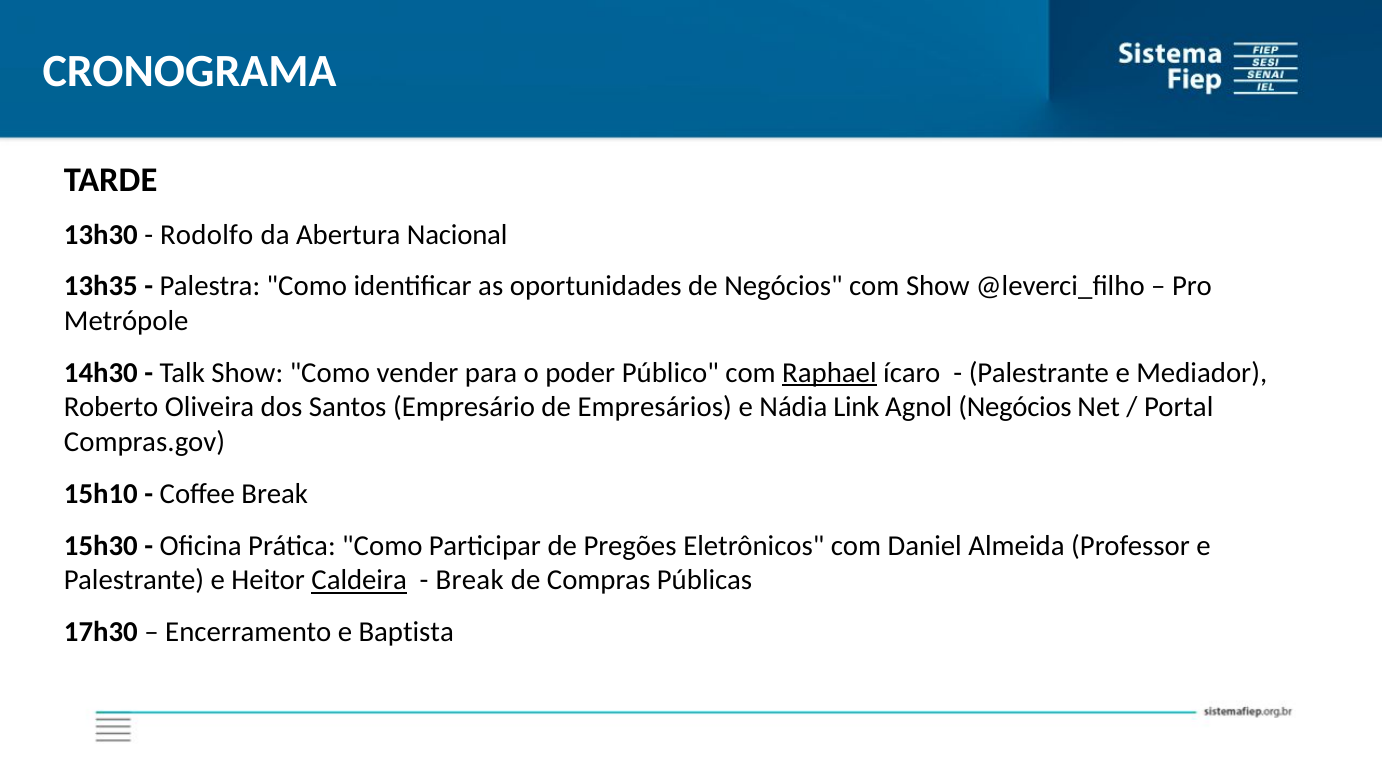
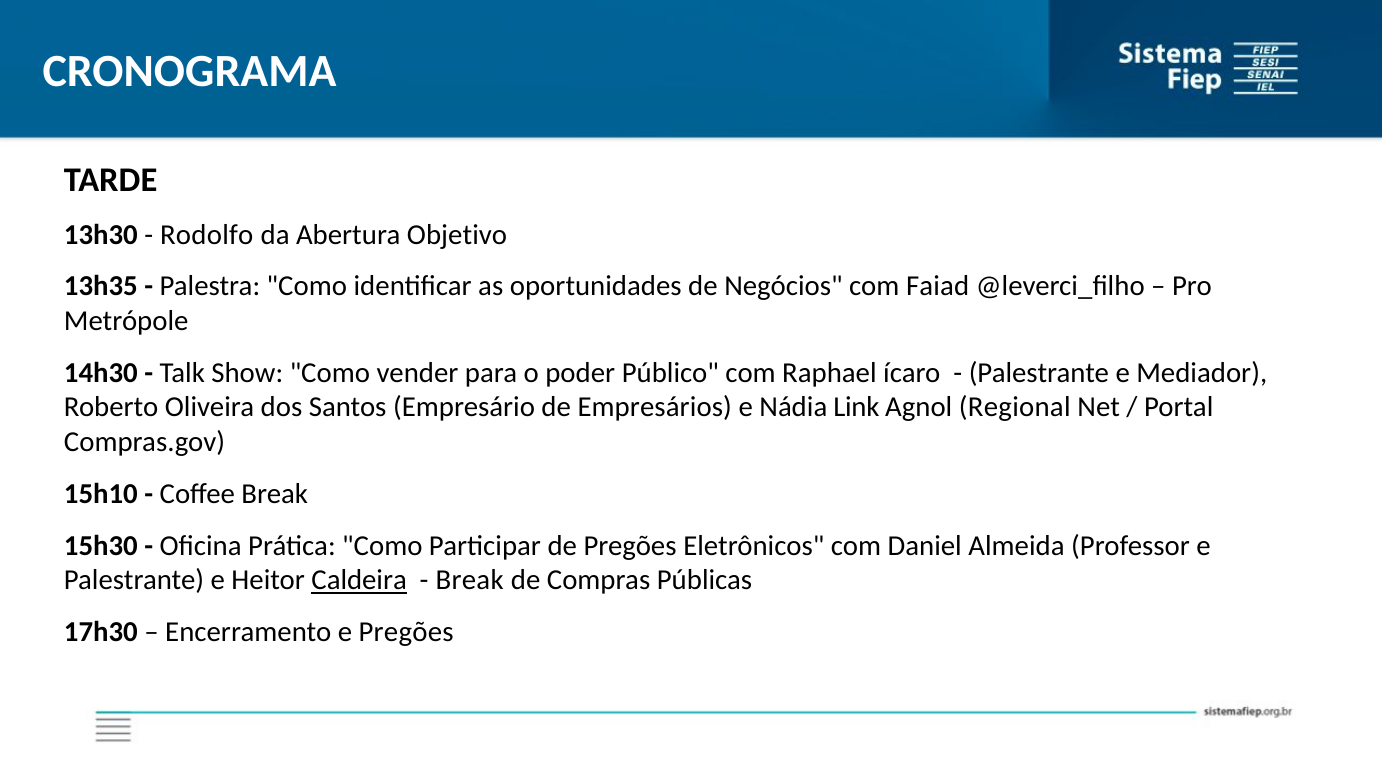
Nacional: Nacional -> Objetivo (457, 234)
com Show: Show -> Faiad (938, 286)
Raphael underline: present -> none (829, 373)
Agnol Negócios: Negócios -> Regional (1015, 407)
e Baptista: Baptista -> Pregões (406, 632)
